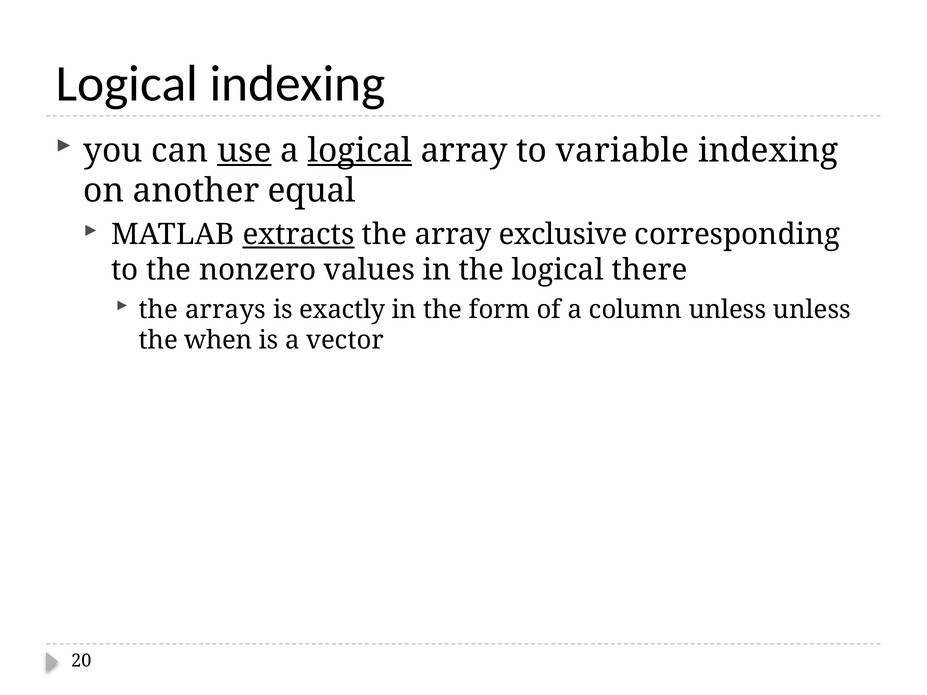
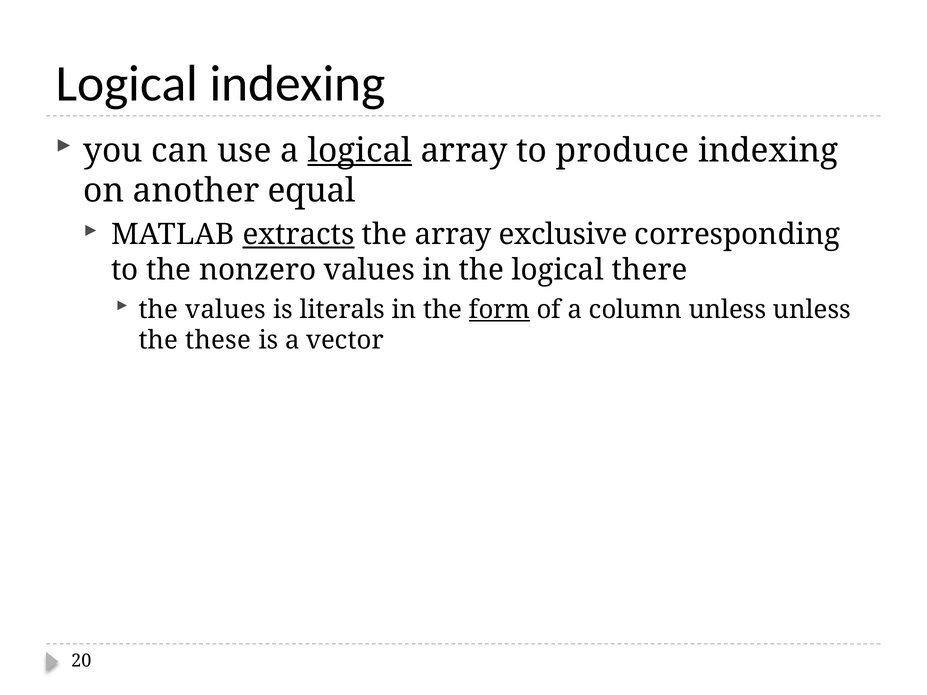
use underline: present -> none (244, 151)
variable: variable -> produce (622, 151)
the arrays: arrays -> values (226, 310)
exactly: exactly -> literals (342, 310)
form underline: none -> present (499, 310)
when: when -> these (218, 341)
